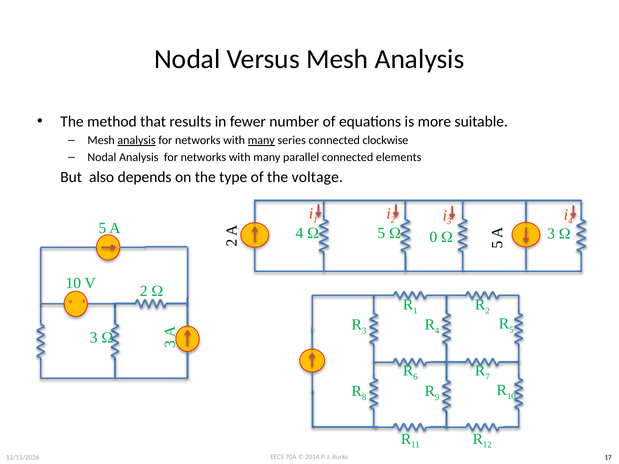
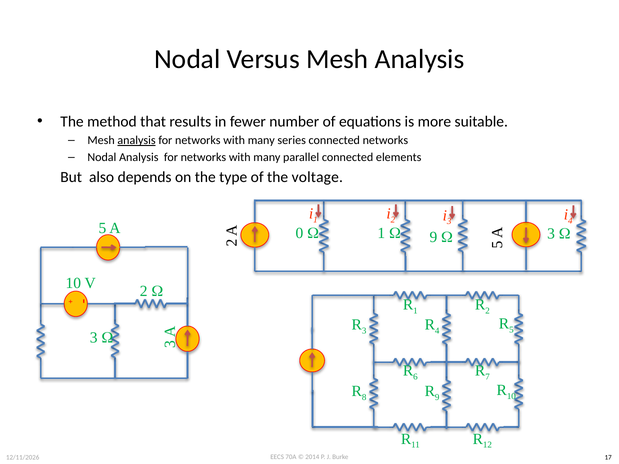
many underline: present -> none (261, 140)
connected clockwise: clockwise -> networks (385, 140)
4: 4 -> 0 (299, 233)
5: 5 -> 1 (381, 233)
W 0: 0 -> 9 (433, 237)
